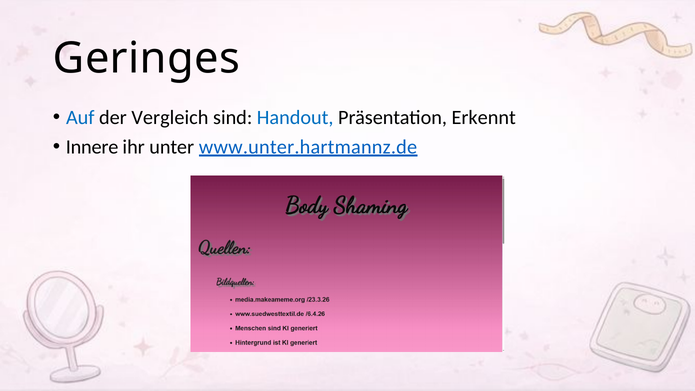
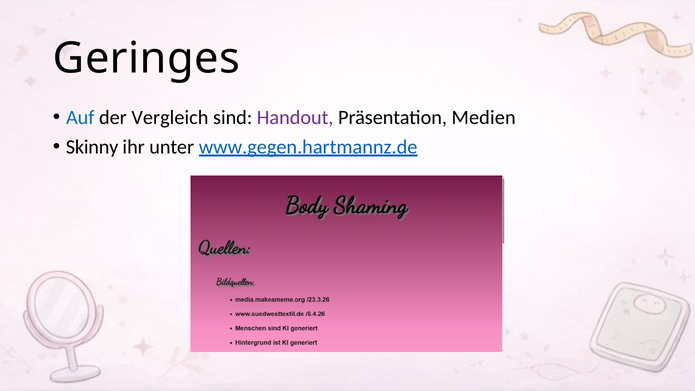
Handout colour: blue -> purple (295, 118)
Erkennt: Erkennt -> Medien (484, 118)
Innere: Innere -> Skinny (92, 147)
www.unter.hartmannz.de: www.unter.hartmannz.de -> www.gegen.hartmannz.de (308, 147)
